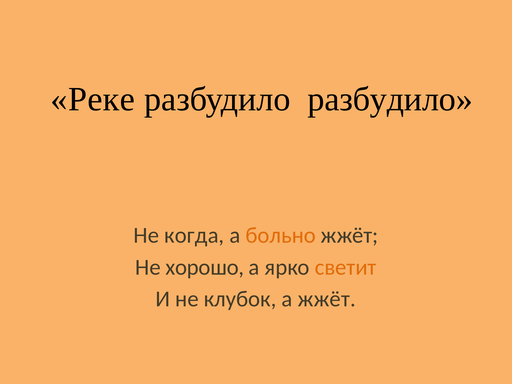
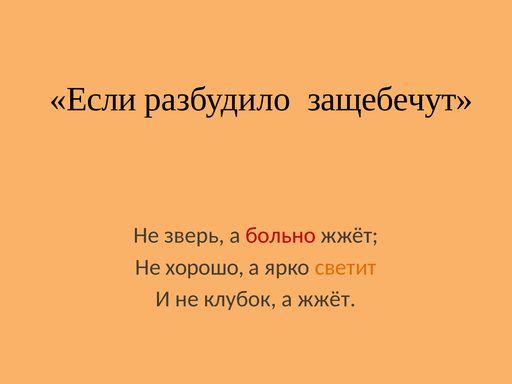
Реке: Реке -> Если (93, 99)
разбудило разбудило: разбудило -> защебечут (390, 99)
когда: когда -> зверь (194, 235)
больно colour: orange -> red (281, 235)
